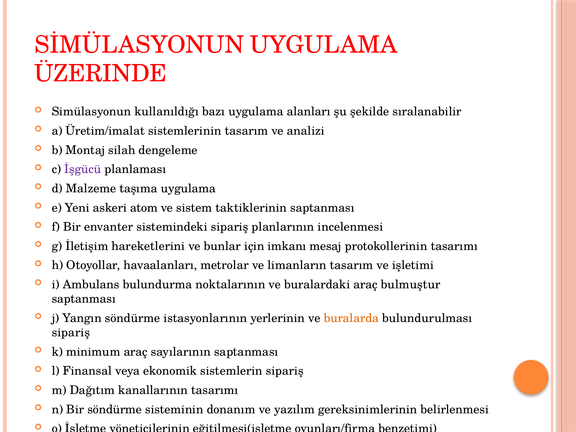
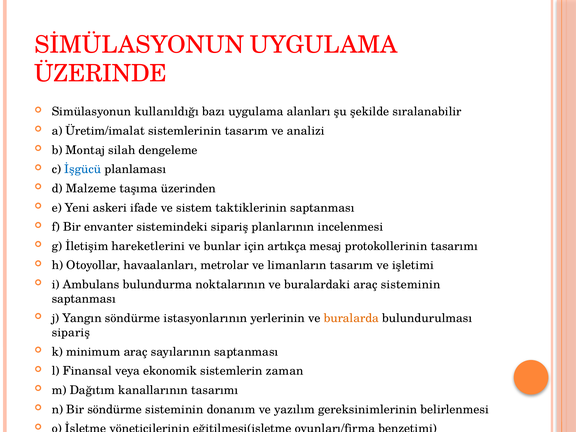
İşgücü colour: purple -> blue (83, 169)
taşıma uygulama: uygulama -> üzerinden (188, 189)
atom: atom -> ifade (144, 208)
imkanı: imkanı -> artıkça (287, 246)
araç bulmuştur: bulmuştur -> sisteminin (411, 285)
sistemlerin sipariş: sipariş -> zaman (285, 371)
